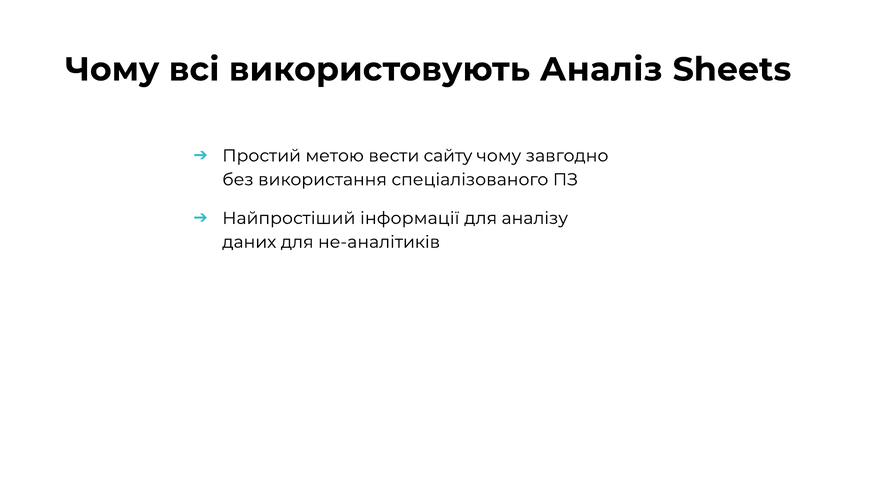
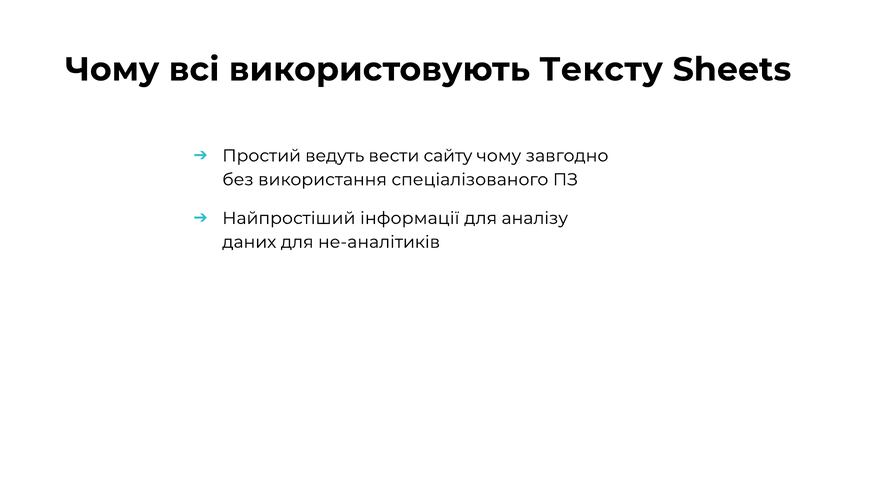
Аналіз: Аналіз -> Тексту (601, 70)
метою: метою -> ведуть (335, 156)
